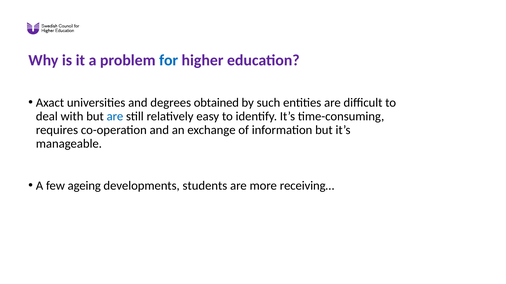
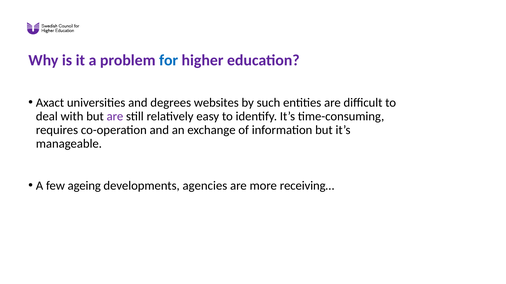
obtained: obtained -> websites (216, 103)
are colour: blue -> purple (115, 116)
students: students -> agencies (205, 186)
